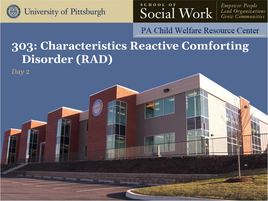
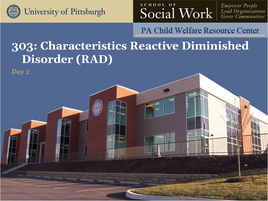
Comforting: Comforting -> Diminished (215, 46)
